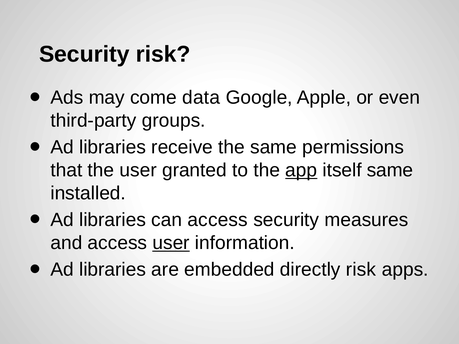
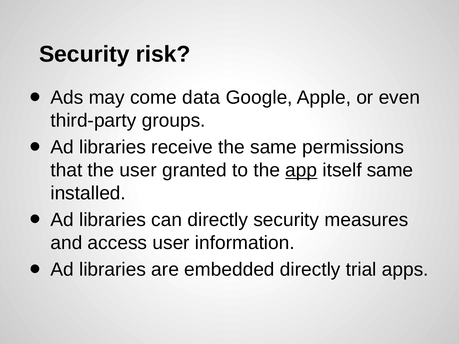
can access: access -> directly (218, 220)
user underline: present -> none (171, 243)
directly risk: risk -> trial (361, 270)
